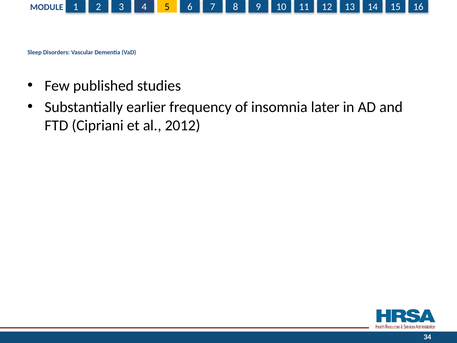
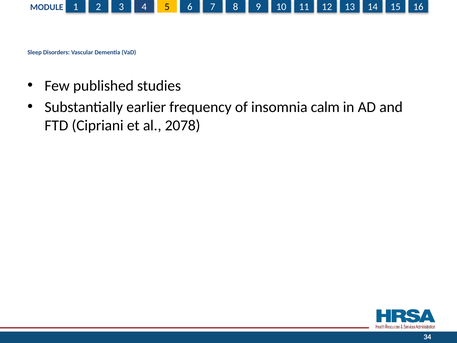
later: later -> calm (325, 107)
2012: 2012 -> 2078 (183, 125)
